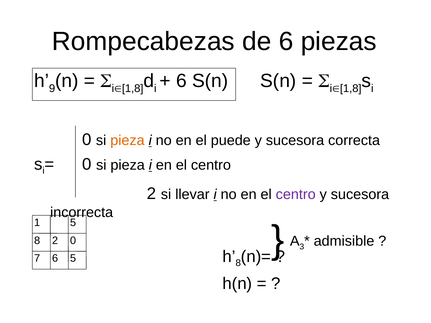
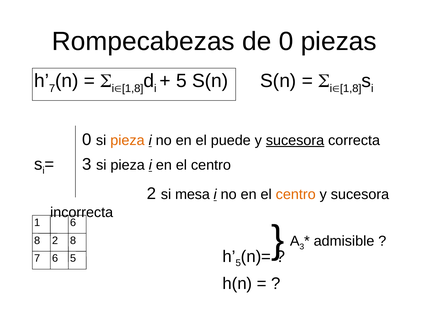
de 6: 6 -> 0 (286, 42)
9: 9 -> 7 (52, 89)
6: 6 -> 5 (181, 81)
sucesora underline: none -> present (295, 140)
0: 0 -> 3 (87, 164)
llevar: llevar -> mesa (192, 194)
centro colour: purple -> orange (296, 194)
1 5: 5 -> 6 (73, 223)
2 0: 0 -> 8 (73, 241)
8: 8 -> 5 (238, 263)
